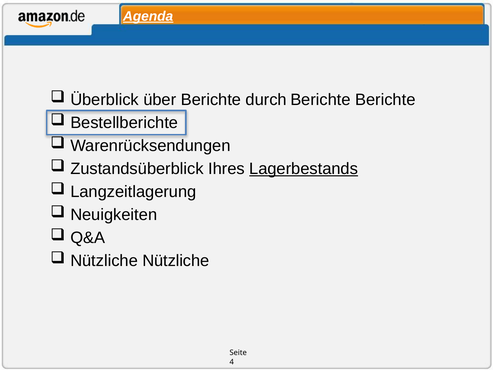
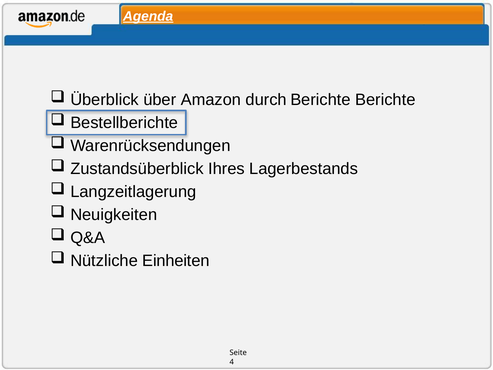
über Berichte: Berichte -> Amazon (211, 100)
Lagerbestands underline: present -> none (304, 169)
Nützliche Nützliche: Nützliche -> Einheiten (176, 261)
